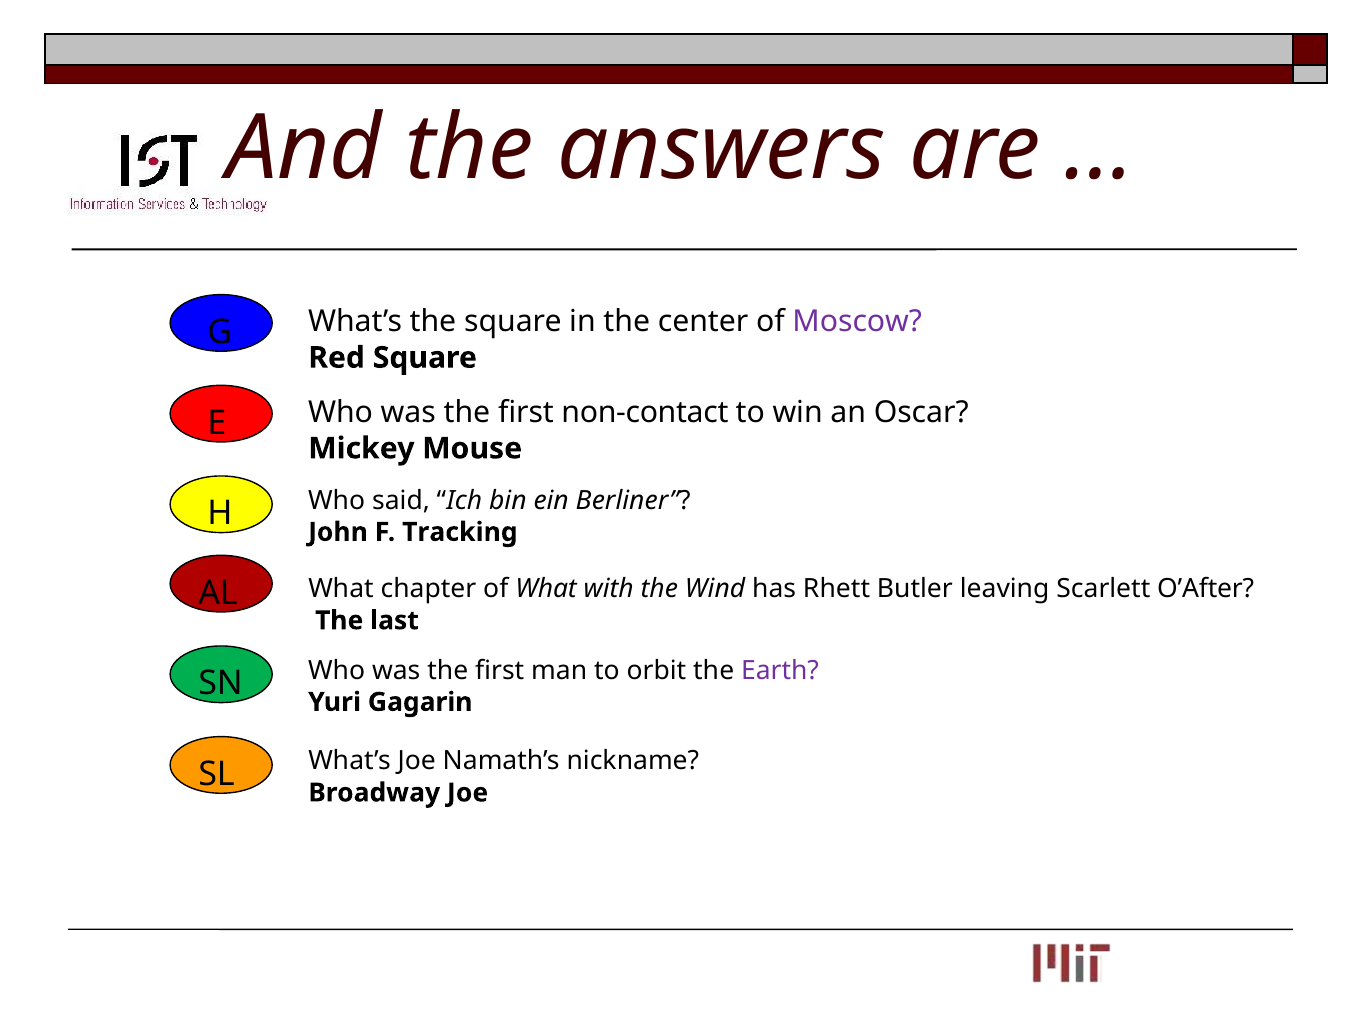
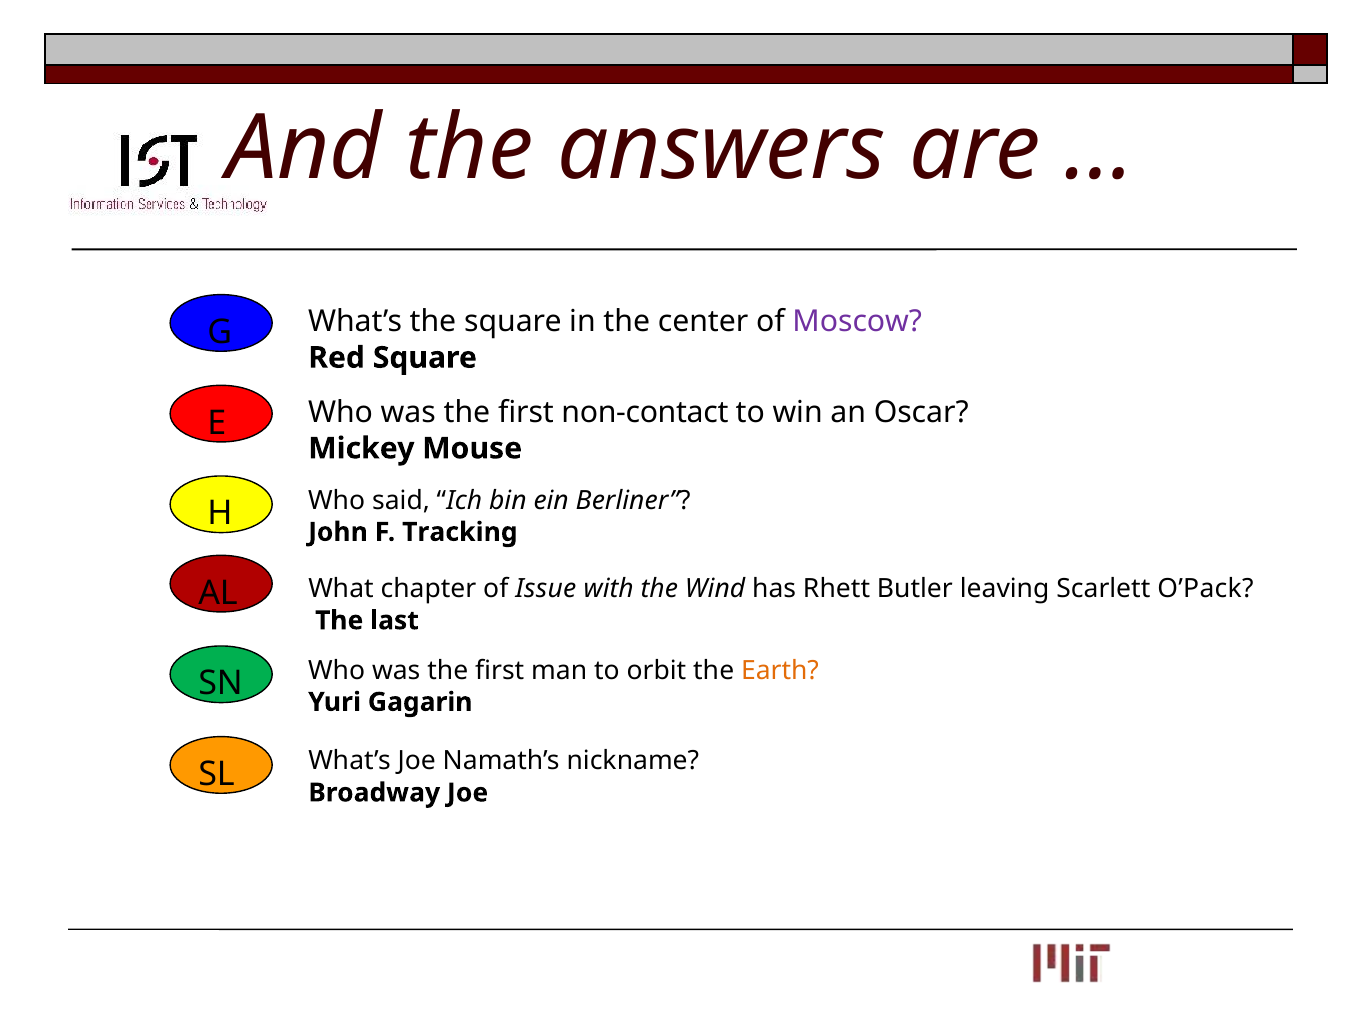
of What: What -> Issue (546, 589)
O’After: O’After -> O’Pack (1205, 589)
Earth colour: purple -> orange (780, 671)
